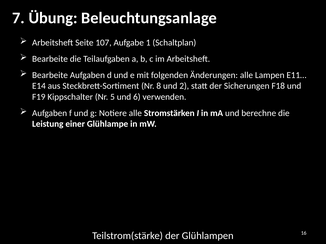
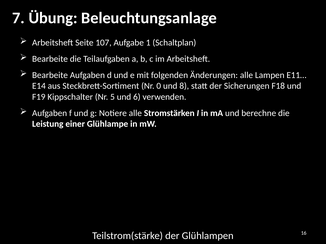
8: 8 -> 0 (159, 86)
2: 2 -> 8 (184, 86)
